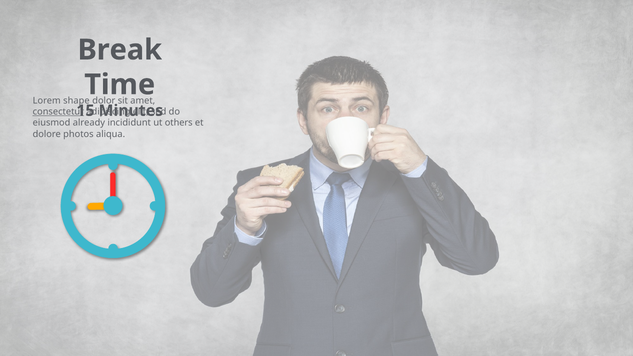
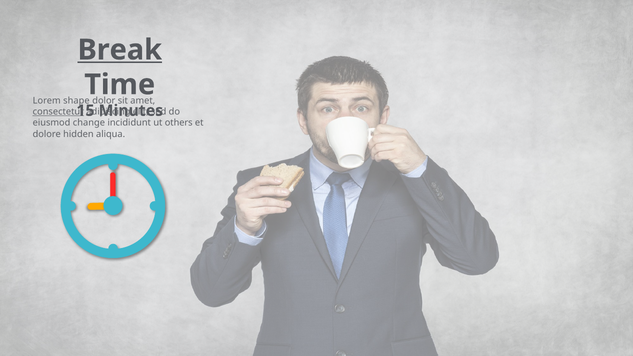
Break underline: none -> present (120, 50)
already: already -> change (89, 123)
photos: photos -> hidden (78, 134)
